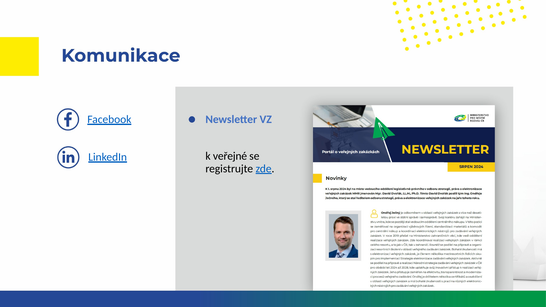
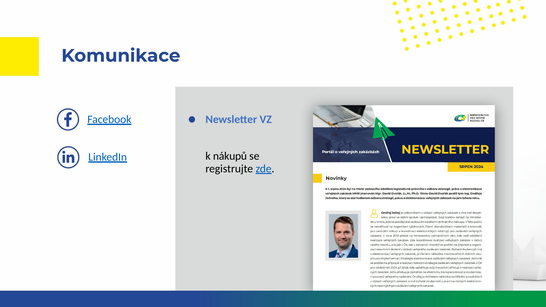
veřejné: veřejné -> nákupů (230, 156)
